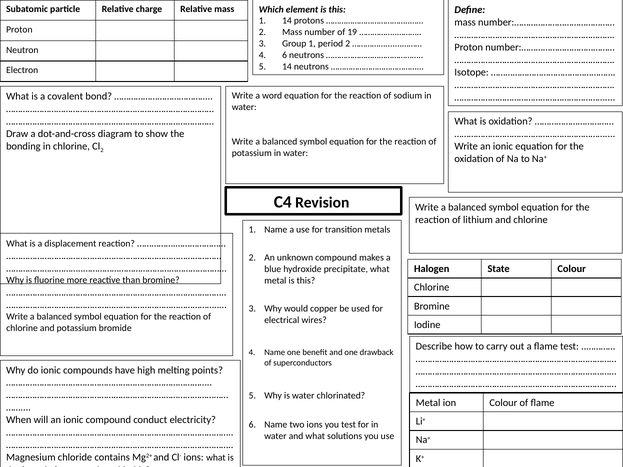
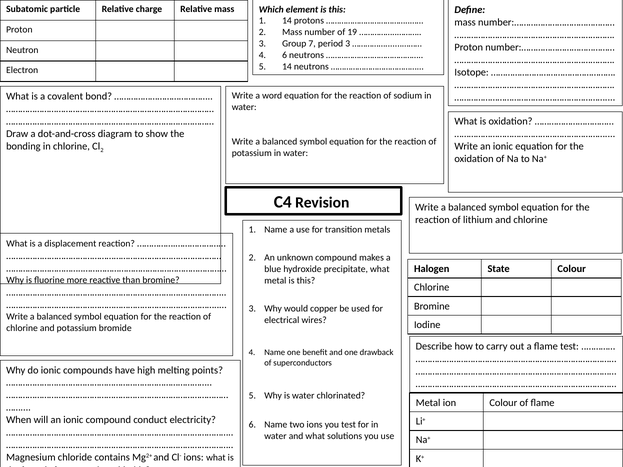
Group 1: 1 -> 7 (312, 44)
period 2: 2 -> 3 (348, 44)
